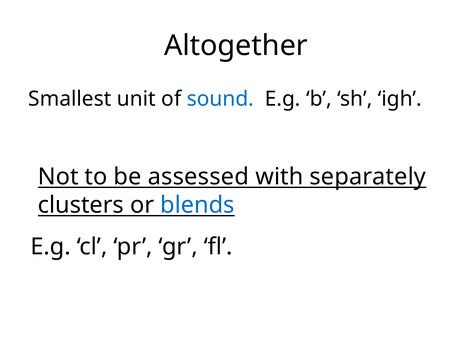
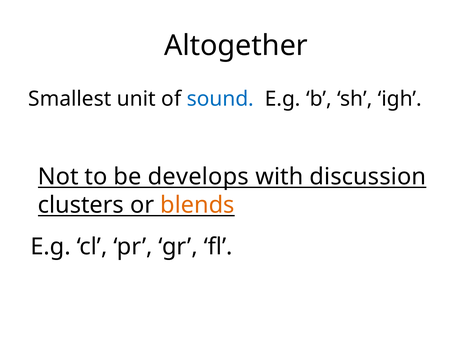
assessed: assessed -> develops (198, 177)
separately: separately -> discussion (368, 177)
blends colour: blue -> orange (197, 205)
